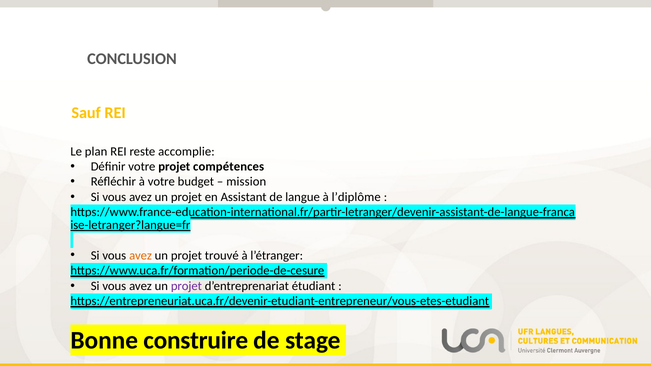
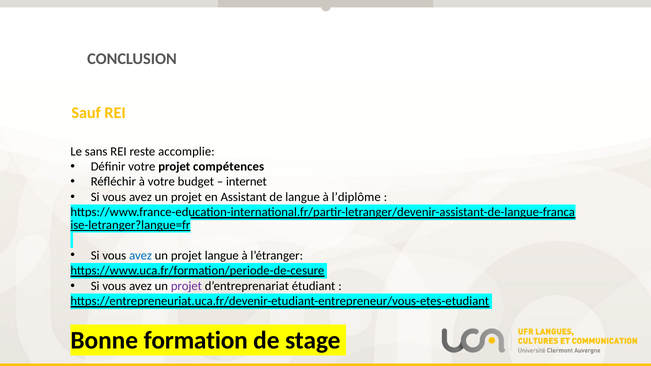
plan: plan -> sans (96, 152)
mission: mission -> internet (246, 182)
avez colour: orange -> blue (141, 256)
projet trouvé: trouvé -> langue (222, 256)
construire: construire -> formation (196, 340)
